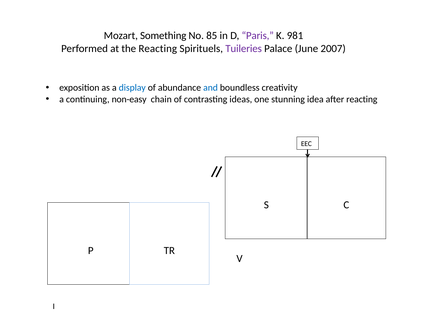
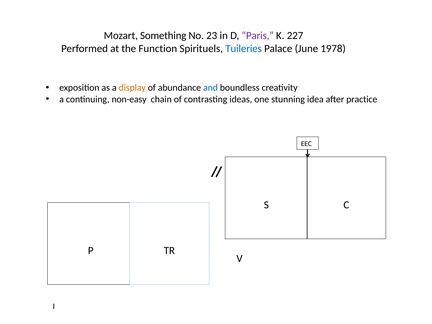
85: 85 -> 23 (212, 36)
981: 981 -> 227 (295, 36)
the Reacting: Reacting -> Function (158, 49)
Tuileries colour: purple -> blue (244, 49)
2007: 2007 -> 1978 (333, 49)
display colour: blue -> orange (132, 88)
after reacting: reacting -> practice (362, 99)
